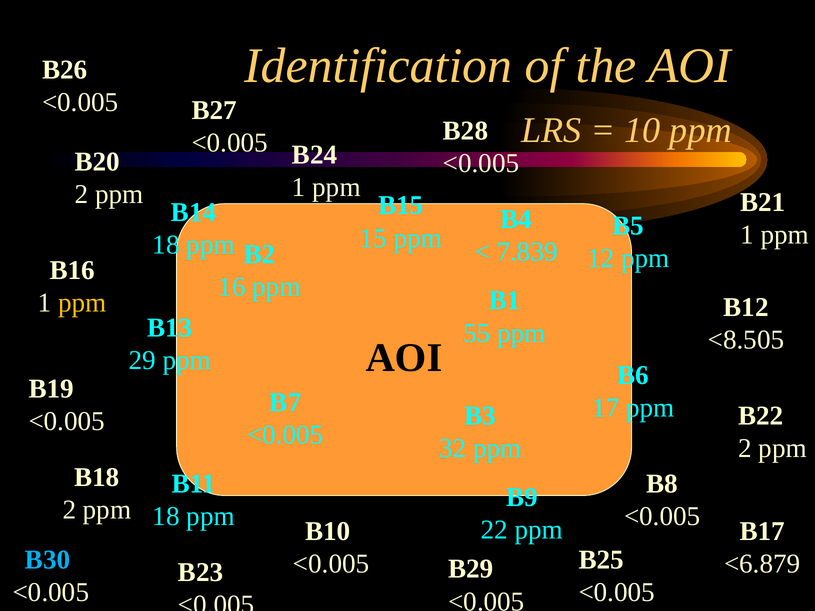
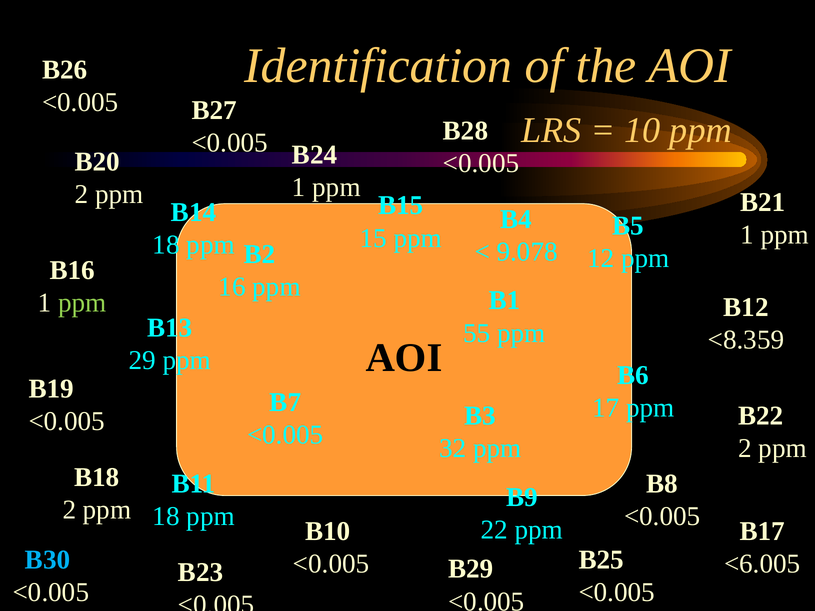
7.839: 7.839 -> 9.078 (527, 252)
ppm colour: yellow -> light green (82, 303)
<8.505: <8.505 -> <8.359 (746, 340)
<6.879: <6.879 -> <6.005 (762, 564)
